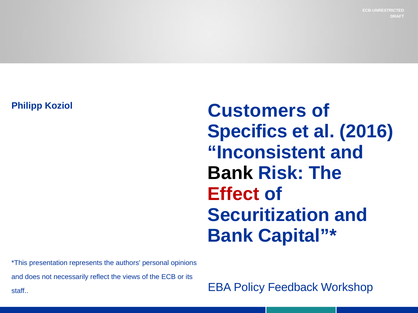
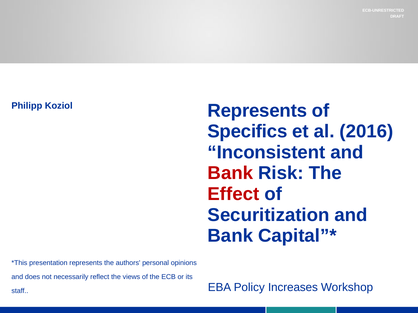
Customers: Customers -> Represents (257, 111)
Bank colour: black -> red (230, 173)
Feedback: Feedback -> Increases (293, 288)
